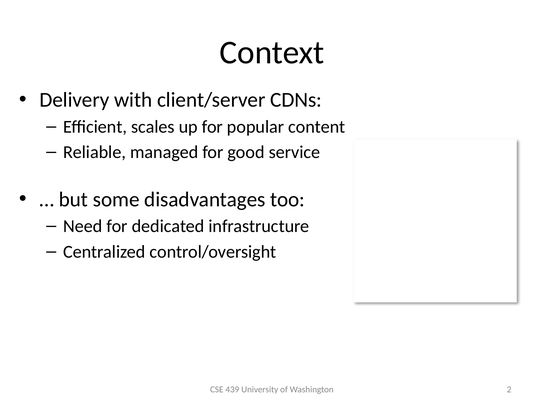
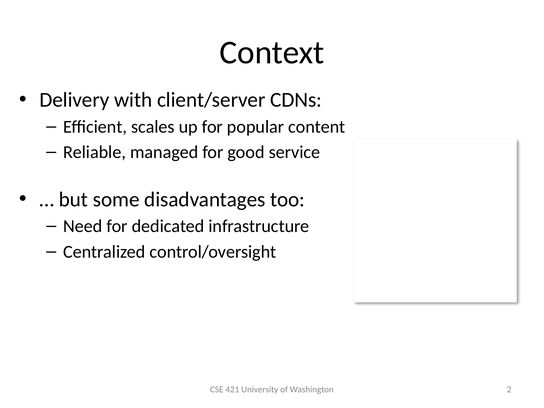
439: 439 -> 421 (232, 390)
